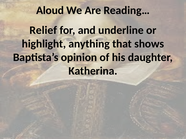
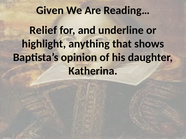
Aloud: Aloud -> Given (50, 10)
